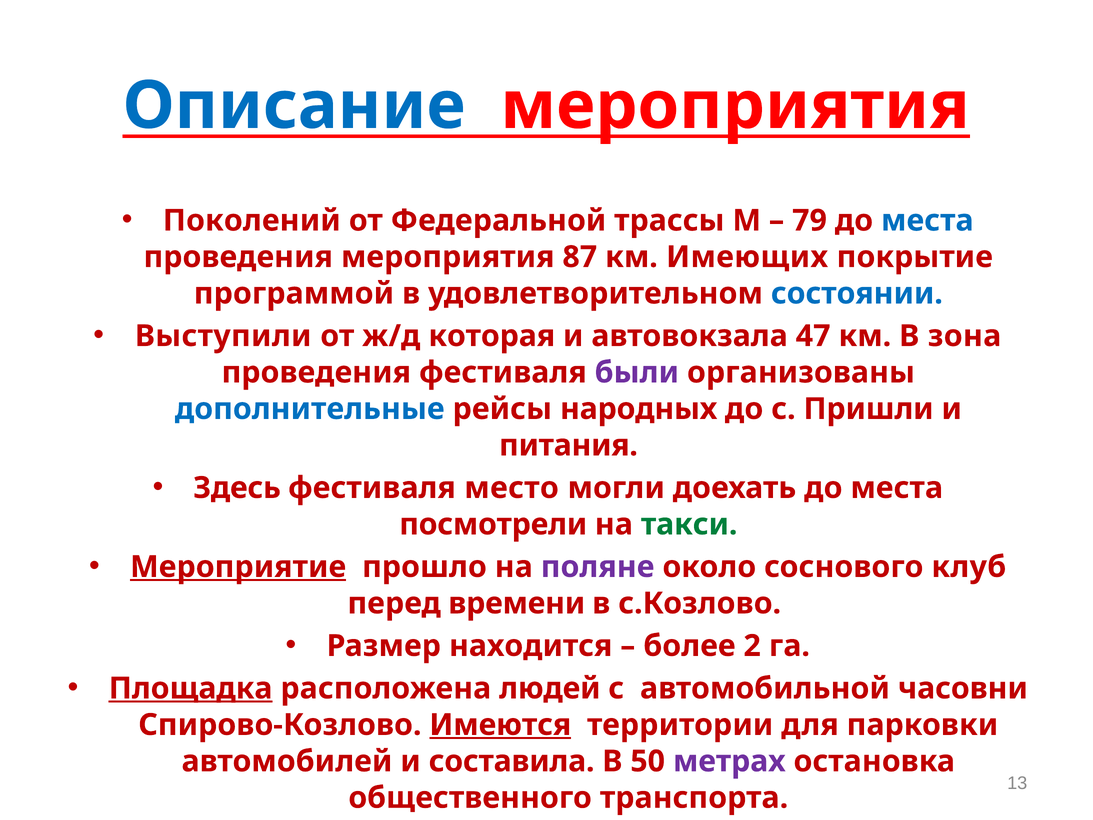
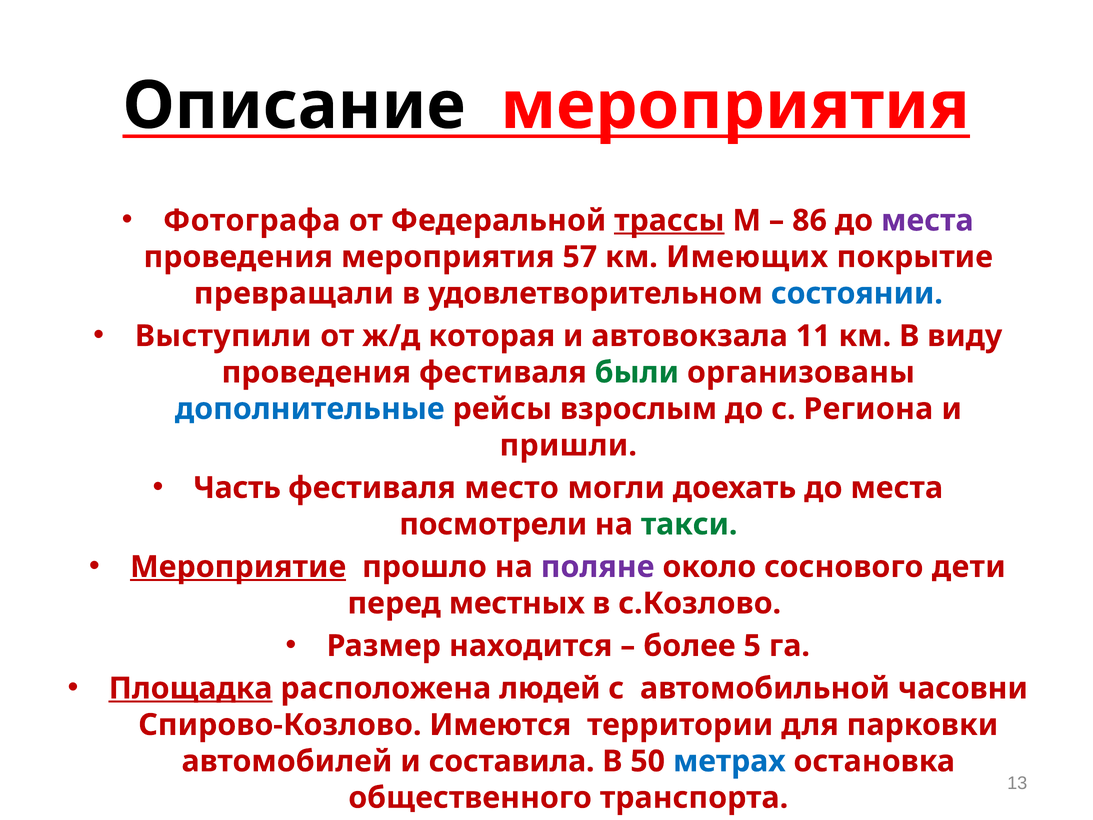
Описание colour: blue -> black (294, 106)
Поколений: Поколений -> Фотографа (252, 220)
трассы underline: none -> present (669, 220)
79: 79 -> 86 (810, 220)
места colour: blue -> purple (927, 220)
87: 87 -> 57 (580, 257)
программой: программой -> превращали (294, 293)
47: 47 -> 11 (813, 336)
зона: зона -> виду (965, 336)
были colour: purple -> green (637, 372)
народных: народных -> взрослым (639, 409)
Пришли: Пришли -> Региона (868, 409)
питания: питания -> пришли (568, 445)
Здесь: Здесь -> Часть (237, 488)
клуб: клуб -> дети (969, 567)
времени: времени -> местных (517, 603)
2: 2 -> 5 (752, 646)
Имеются underline: present -> none (500, 725)
метрах colour: purple -> blue (729, 761)
